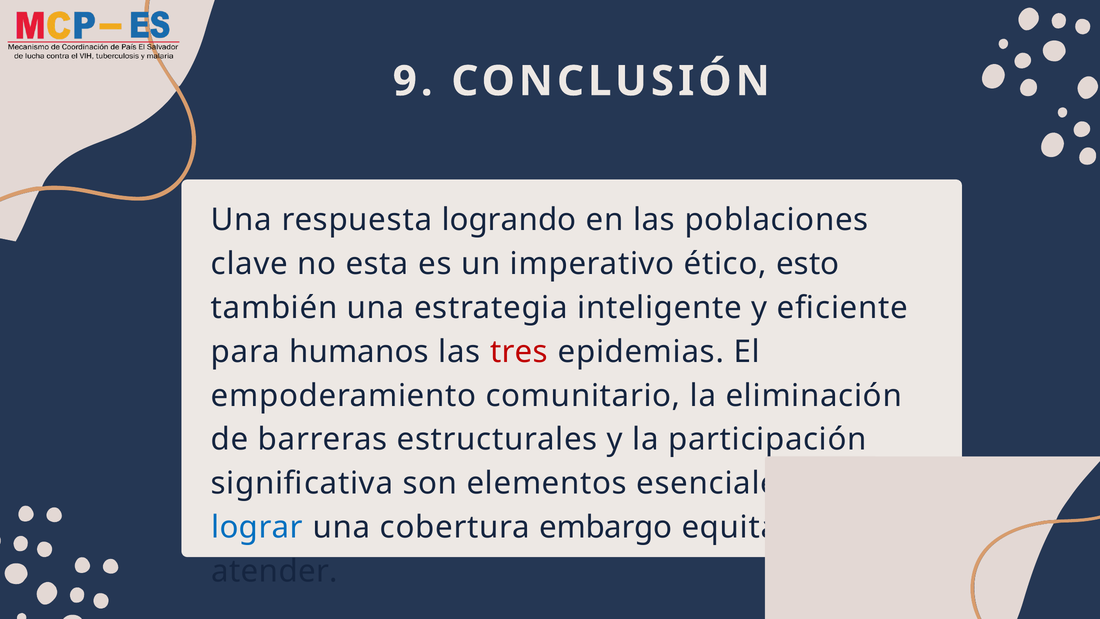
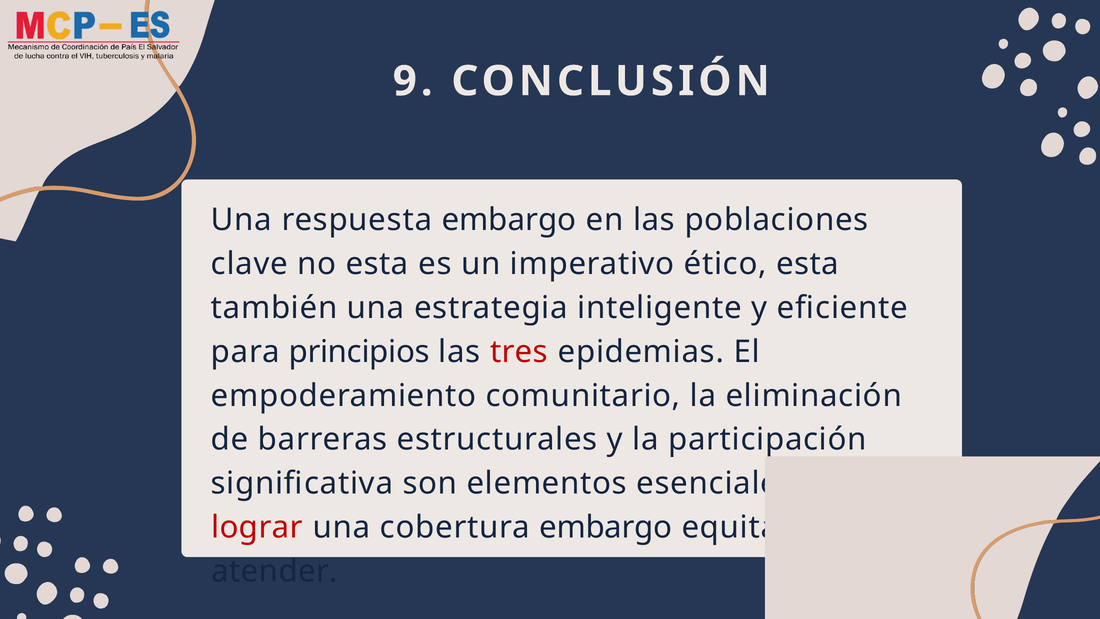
logrando: logrando -> embargo (509, 220)
ético esto: esto -> esta (808, 264)
humanos: humanos -> principios (359, 352)
lograr colour: blue -> red (257, 527)
